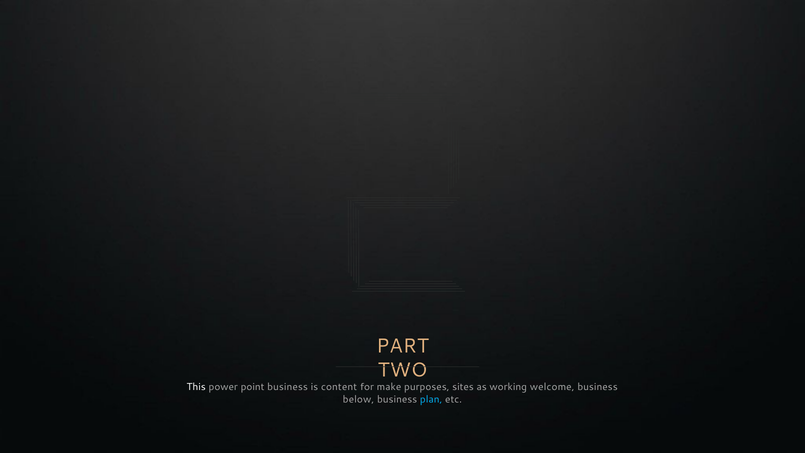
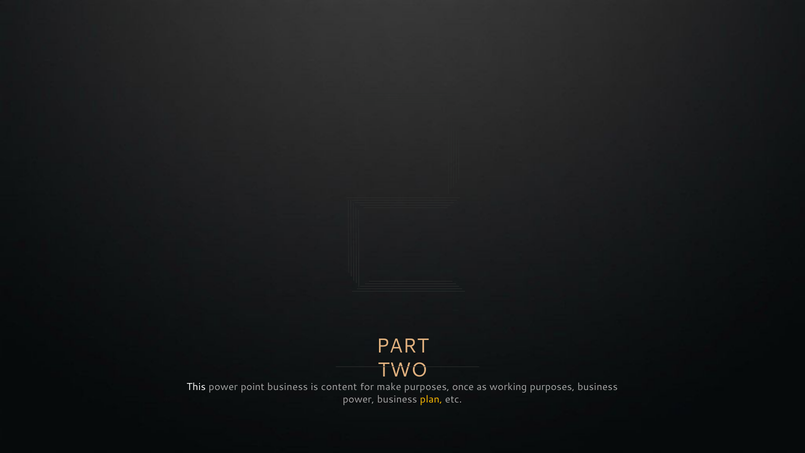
sites: sites -> once (463, 387)
working welcome: welcome -> purposes (552, 387)
below: below -> power (359, 399)
plan colour: light blue -> yellow (431, 399)
